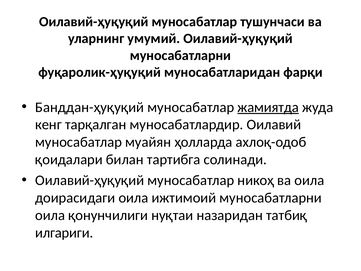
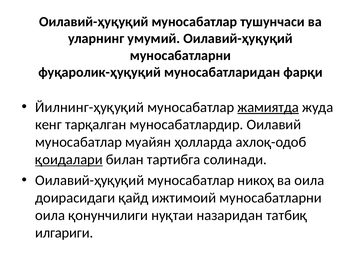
Банддан-ҳуқуқий: Банддан-ҳуқуқий -> Йилнинг-ҳуқуқий (90, 107)
қоидалари underline: none -> present (69, 159)
доирасидаги оила: оила -> қайд (133, 198)
